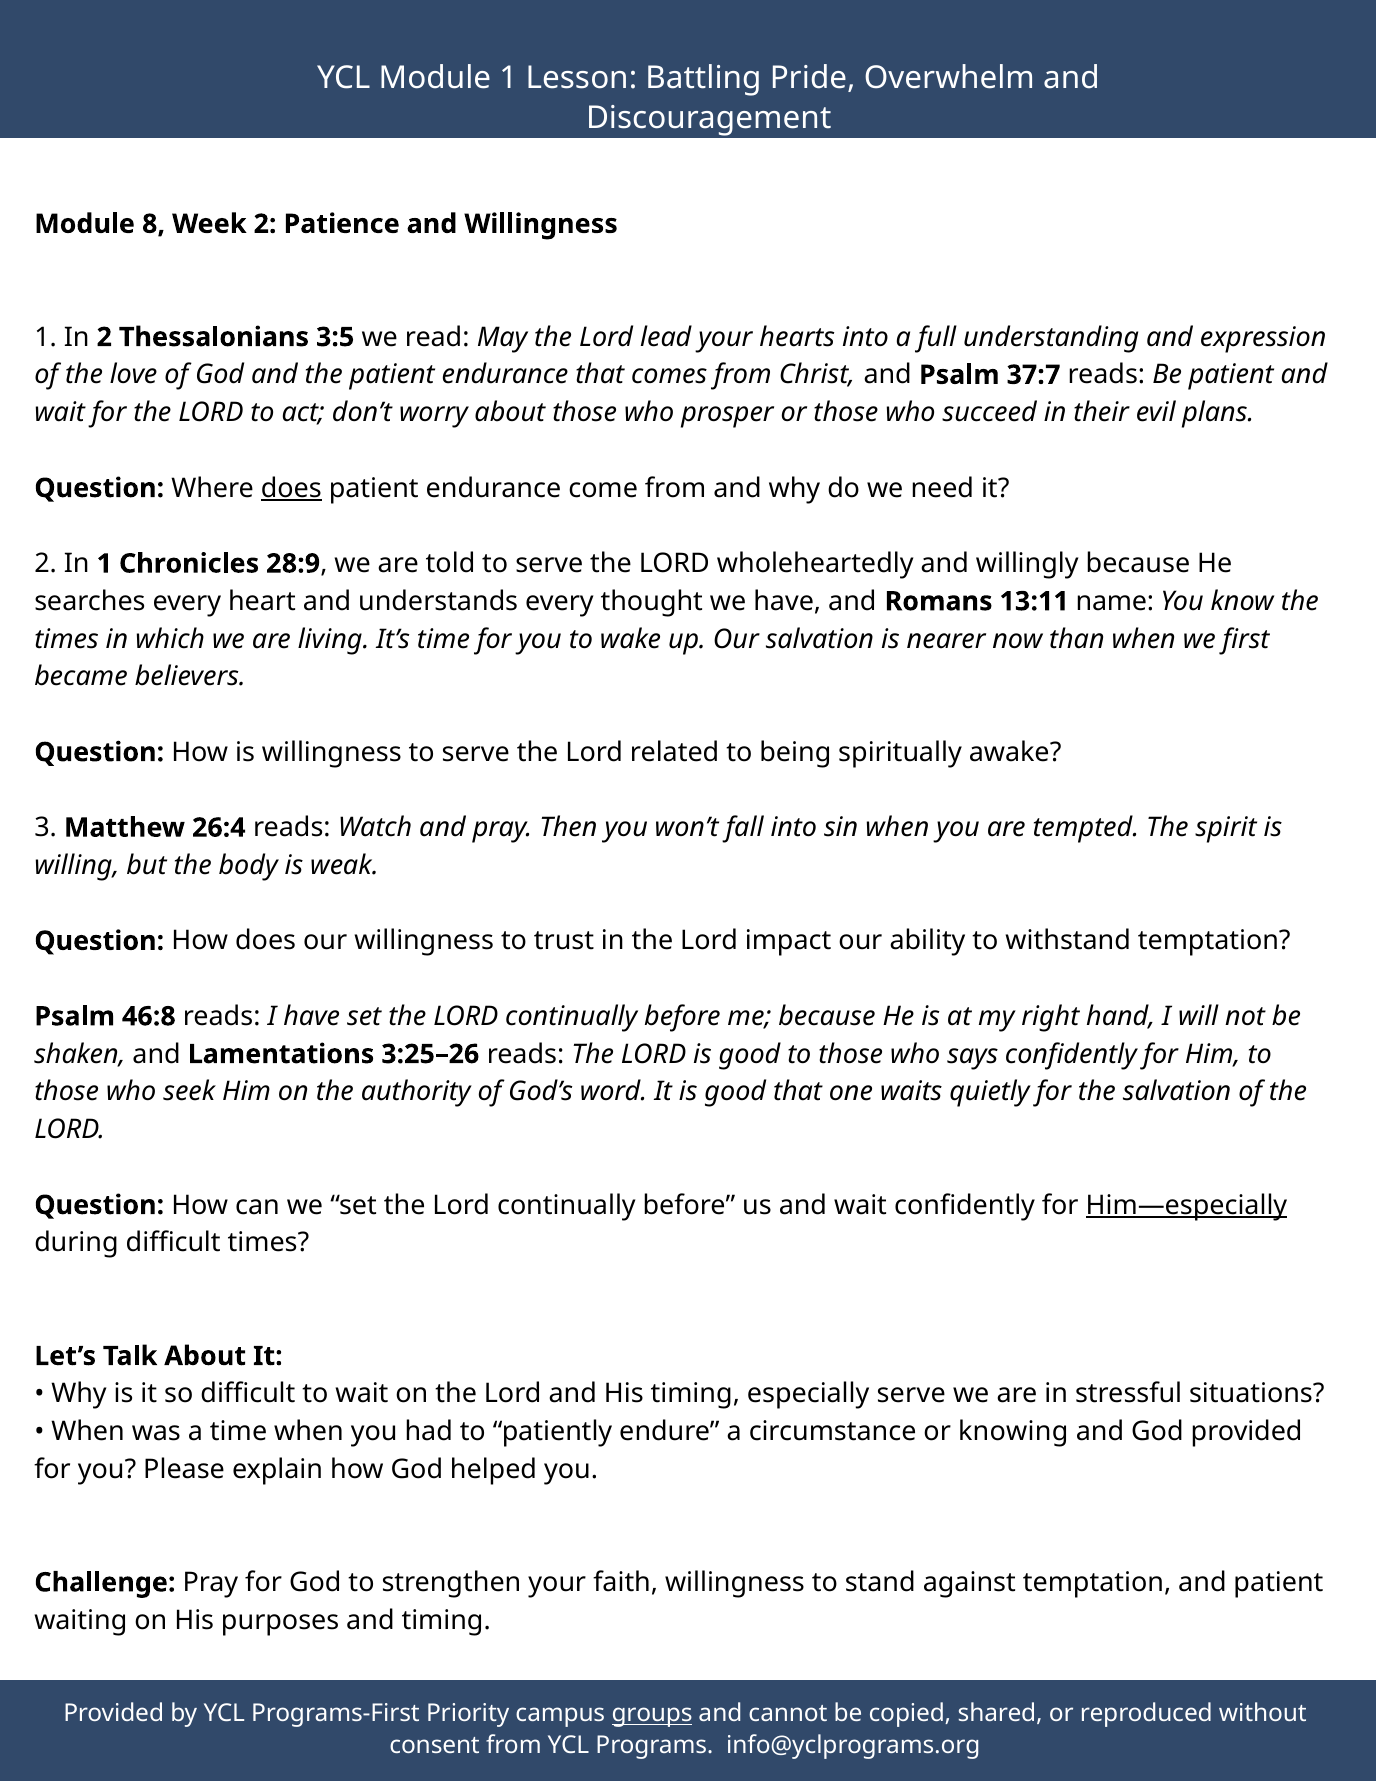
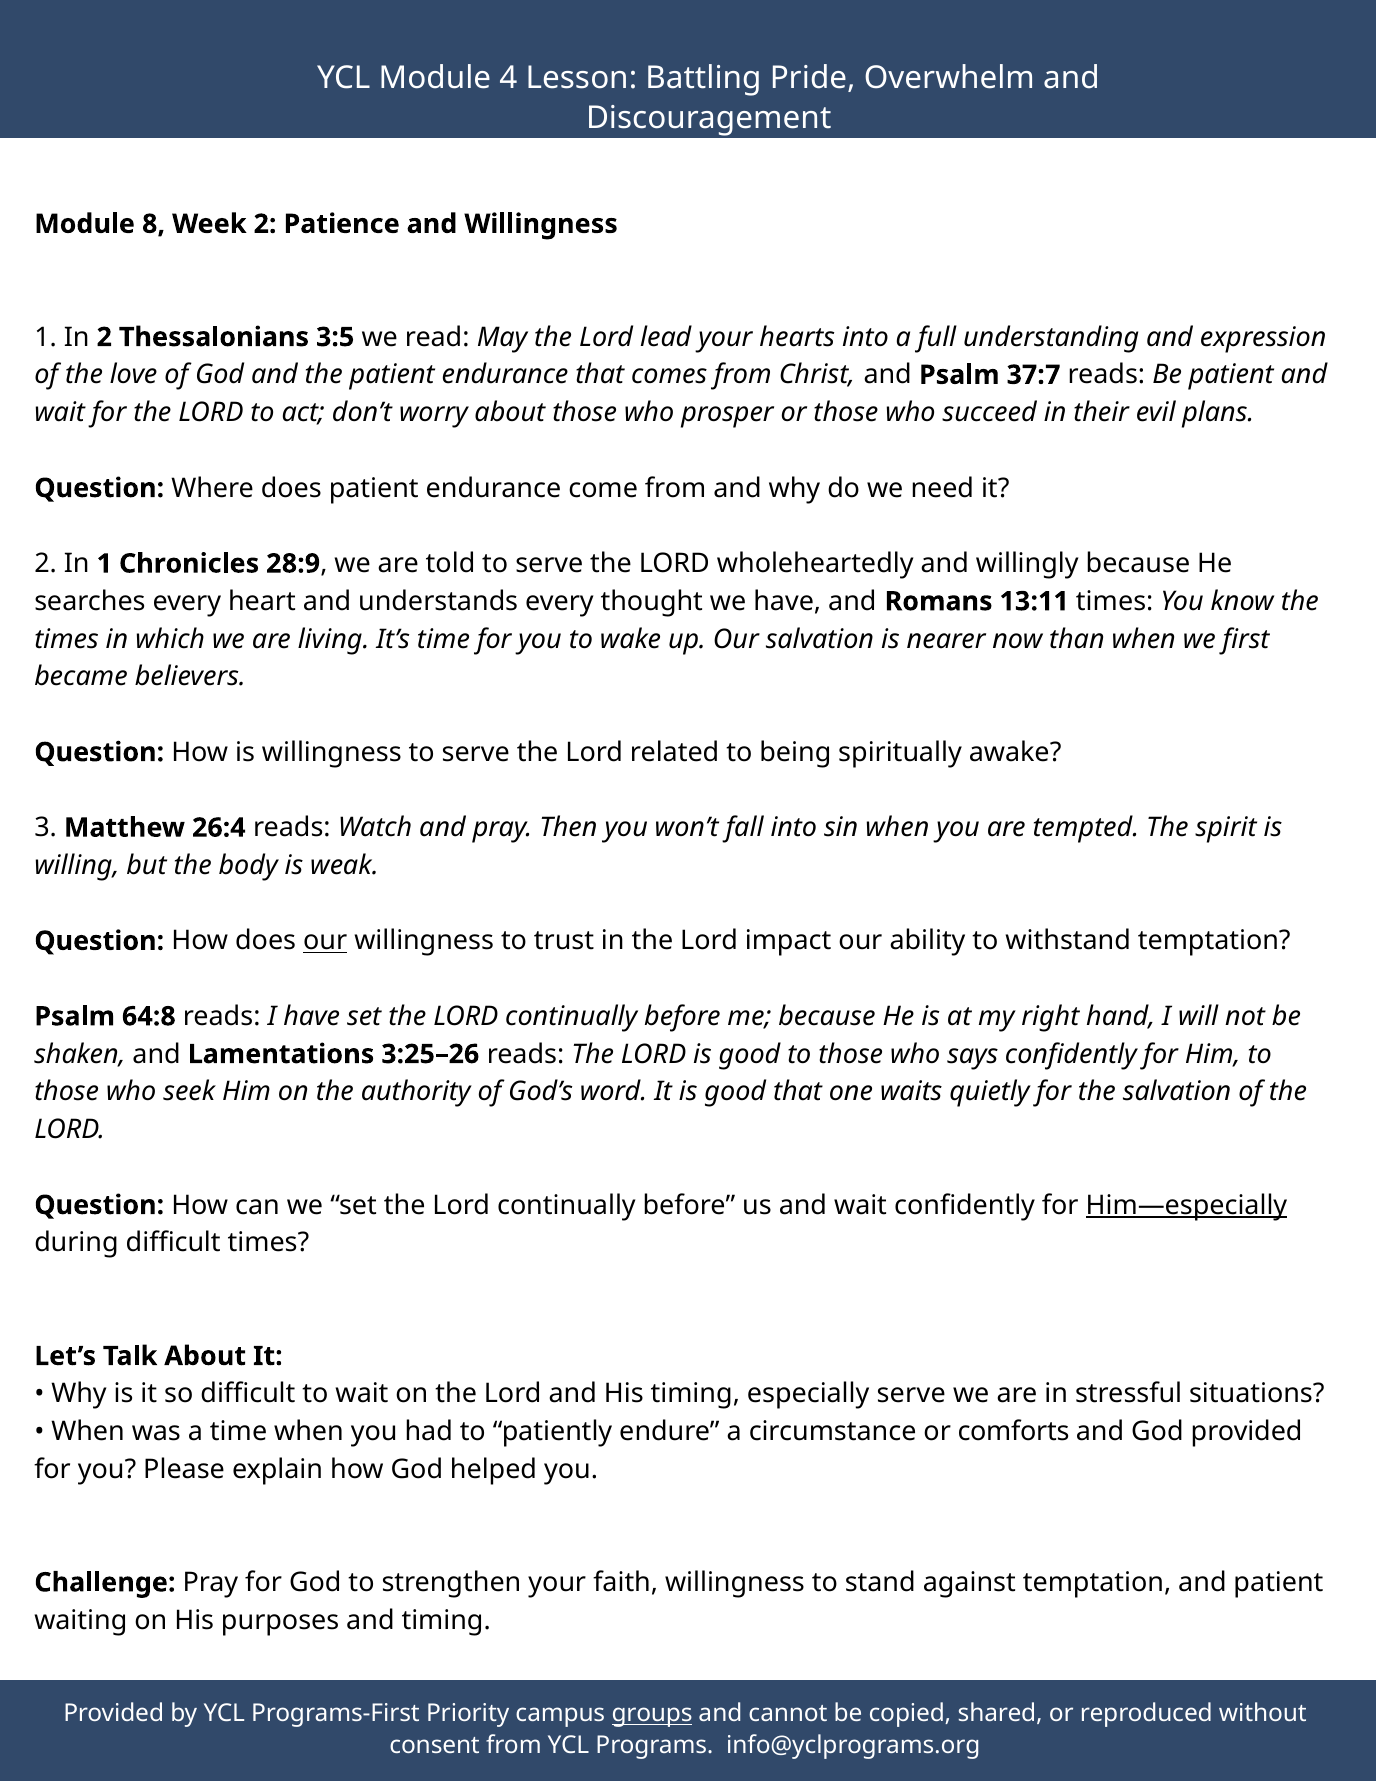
Module 1: 1 -> 4 (508, 78)
does underline: present -> none (291, 488)
13:11 name: name -> times (1115, 601)
our underline: none -> present (325, 941)
46:8: 46:8 -> 64:8 (149, 1016)
knowing: knowing -> comforts (1013, 1431)
